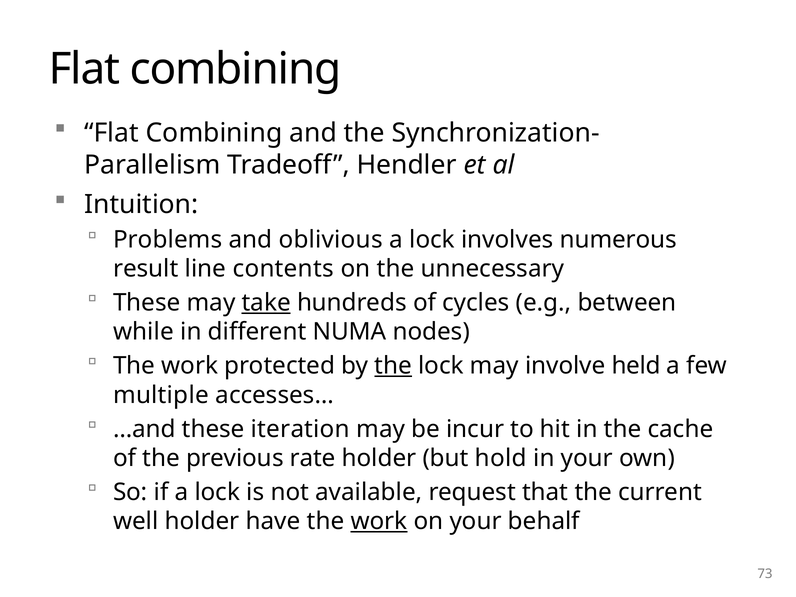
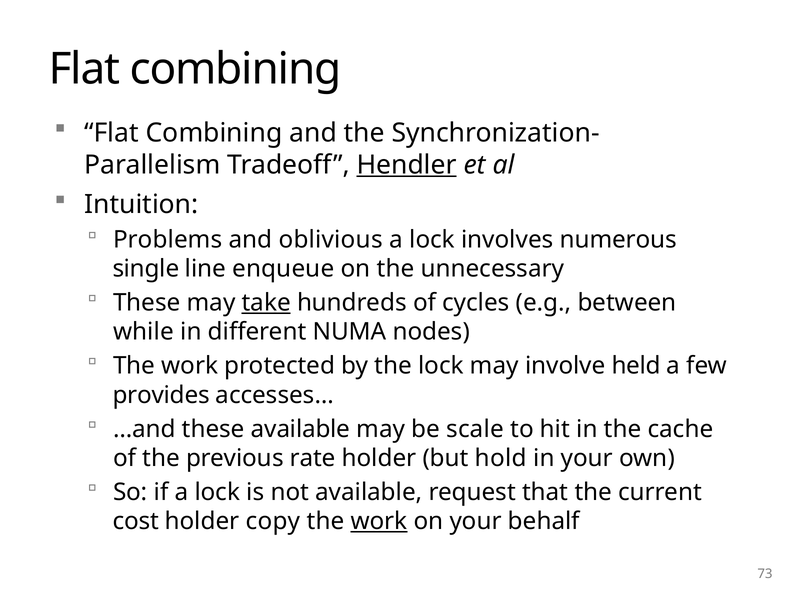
Hendler underline: none -> present (407, 165)
result: result -> single (146, 269)
contents: contents -> enqueue (283, 269)
the underline: present -> none (393, 366)
multiple: multiple -> provides (161, 395)
these iteration: iteration -> available (301, 429)
incur: incur -> scale (475, 429)
well: well -> cost (136, 521)
have: have -> copy (273, 521)
